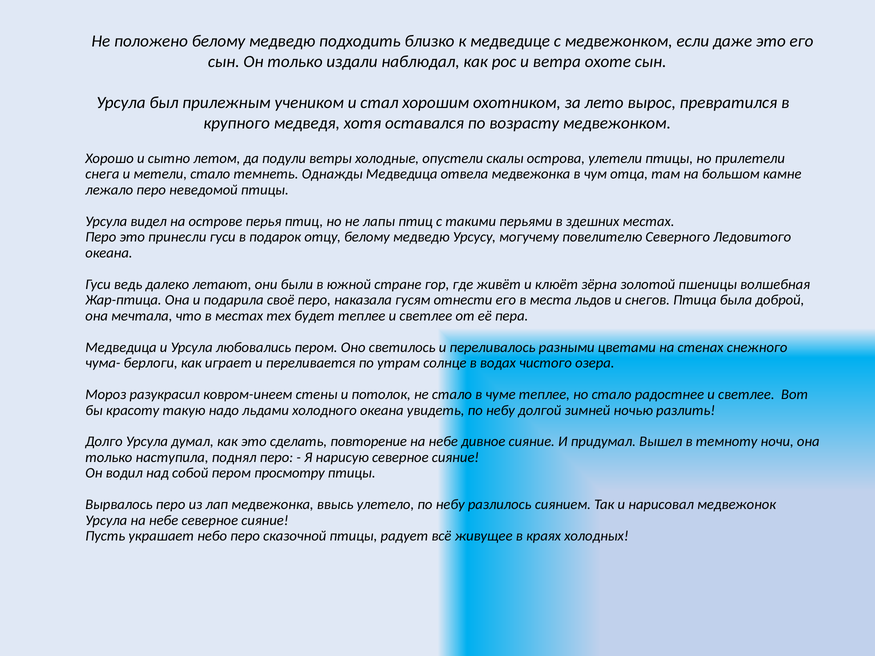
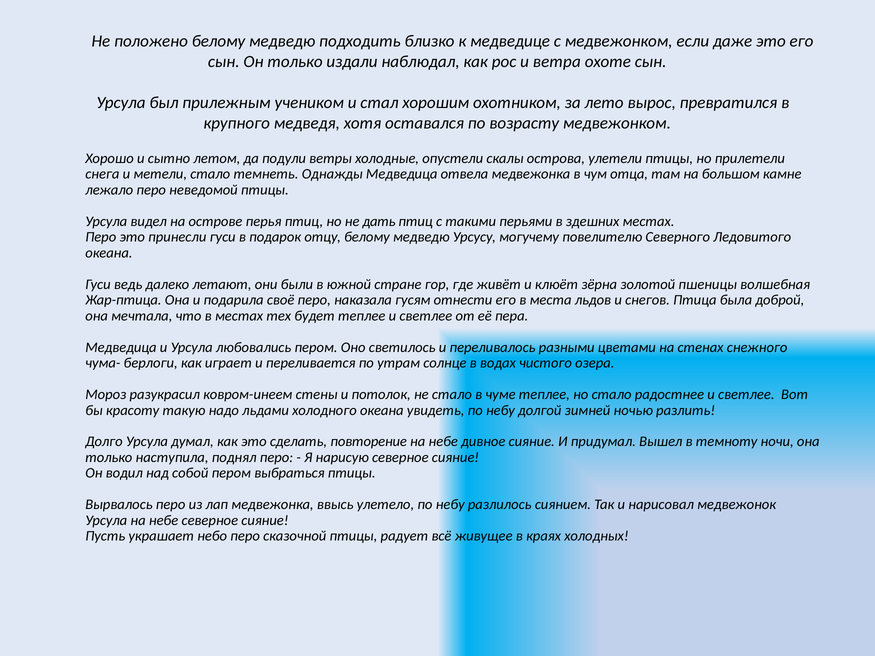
лапы: лапы -> дать (379, 221)
просмотру: просмотру -> выбраться (289, 473)
